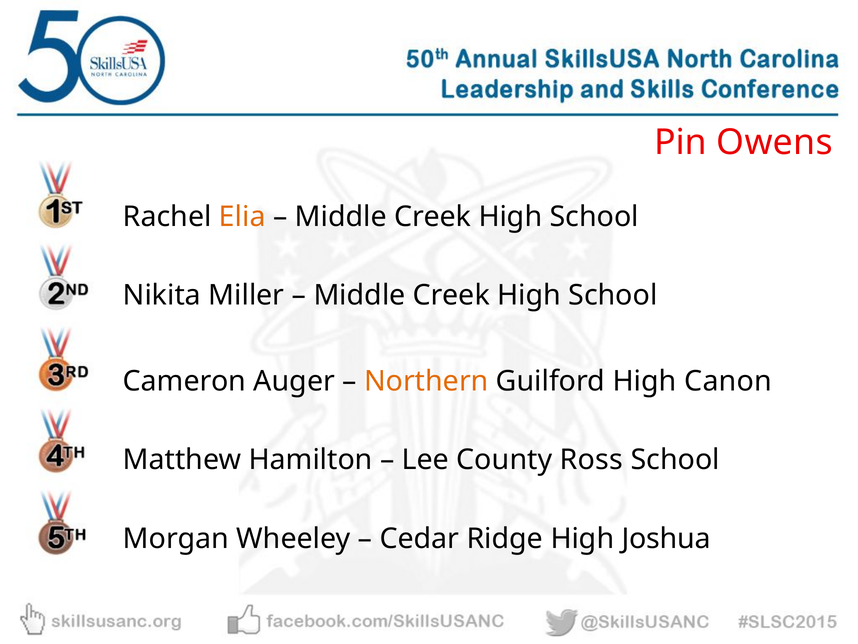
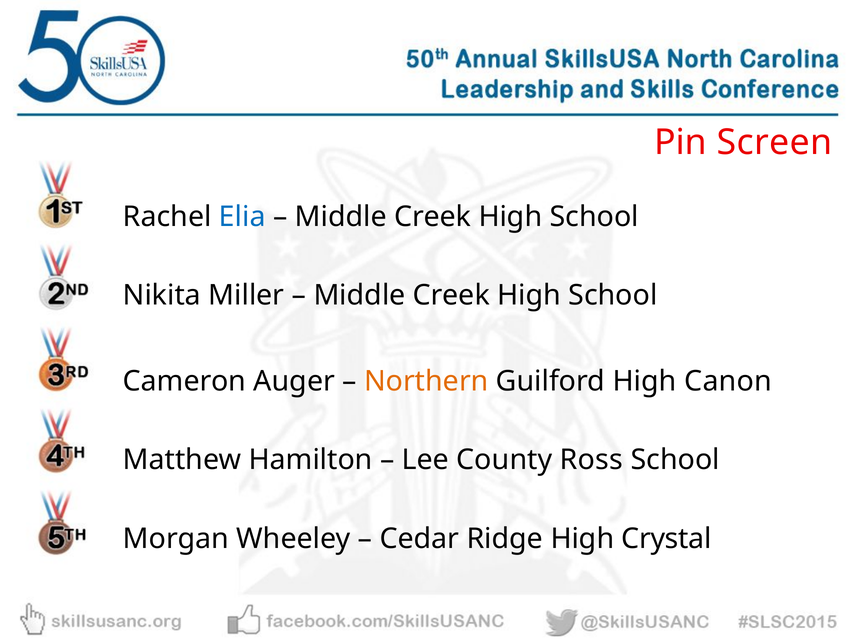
Owens: Owens -> Screen (774, 143)
Elia colour: orange -> blue (242, 216)
Joshua: Joshua -> Crystal (666, 538)
